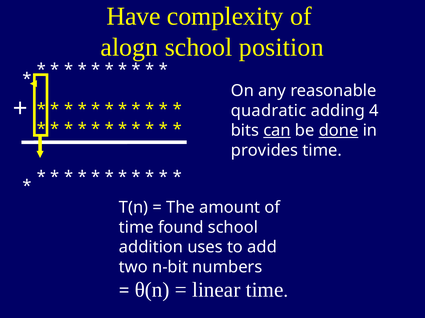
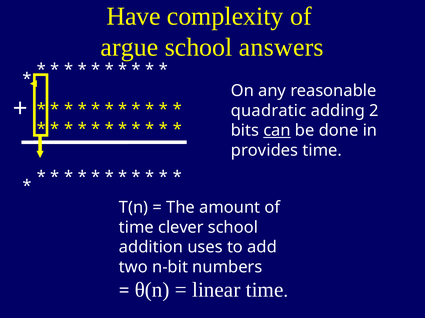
alogn: alogn -> argue (129, 48)
position: position -> answers (281, 48)
4: 4 -> 2 (374, 111)
done underline: present -> none (339, 131)
found: found -> clever (181, 228)
